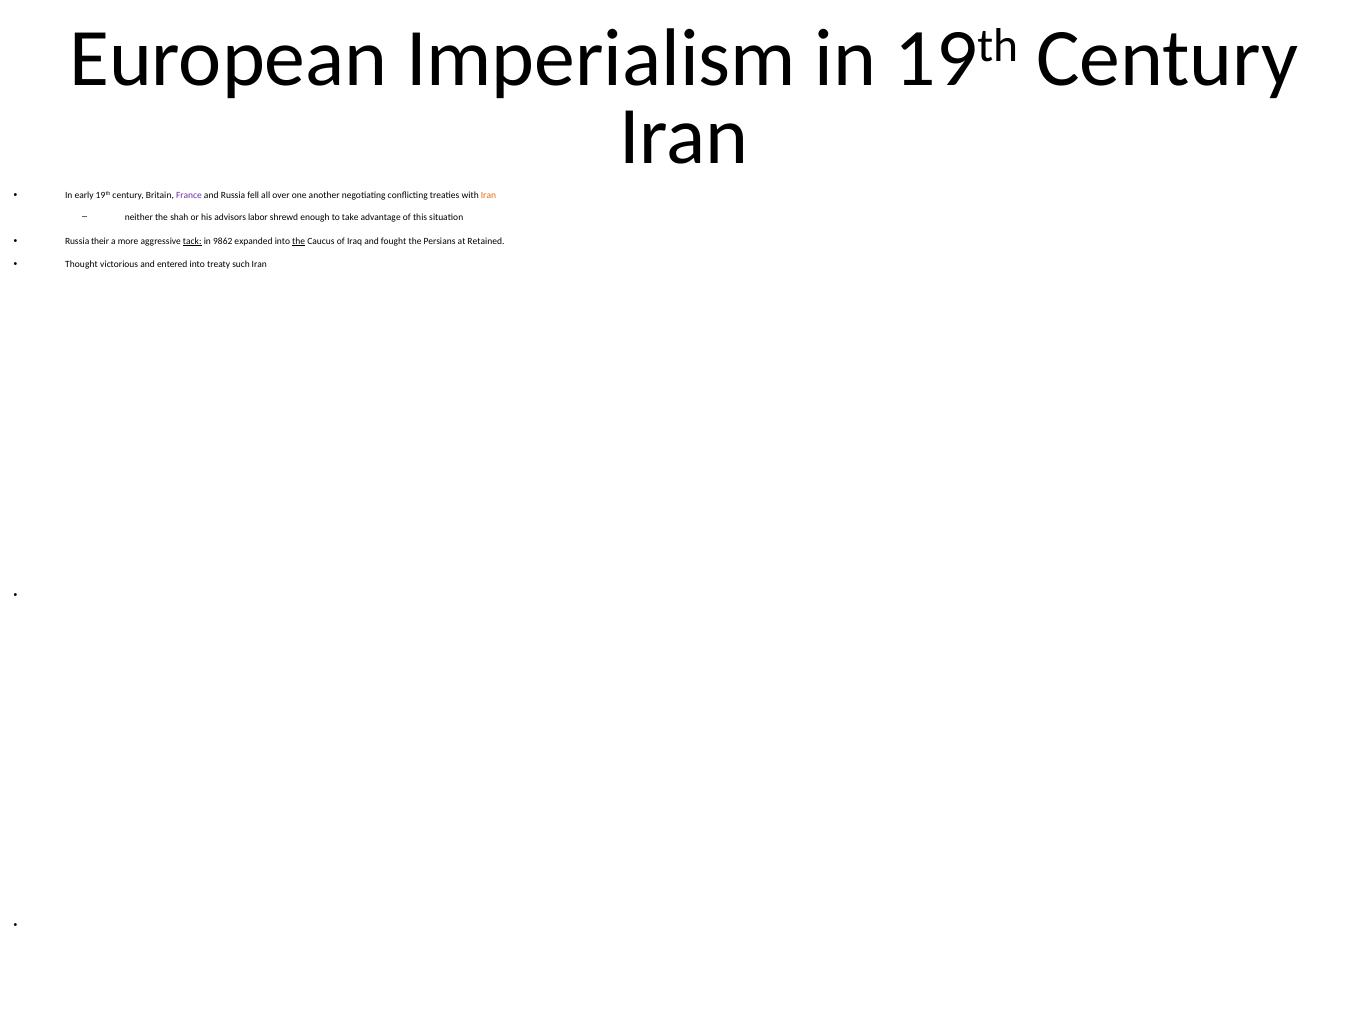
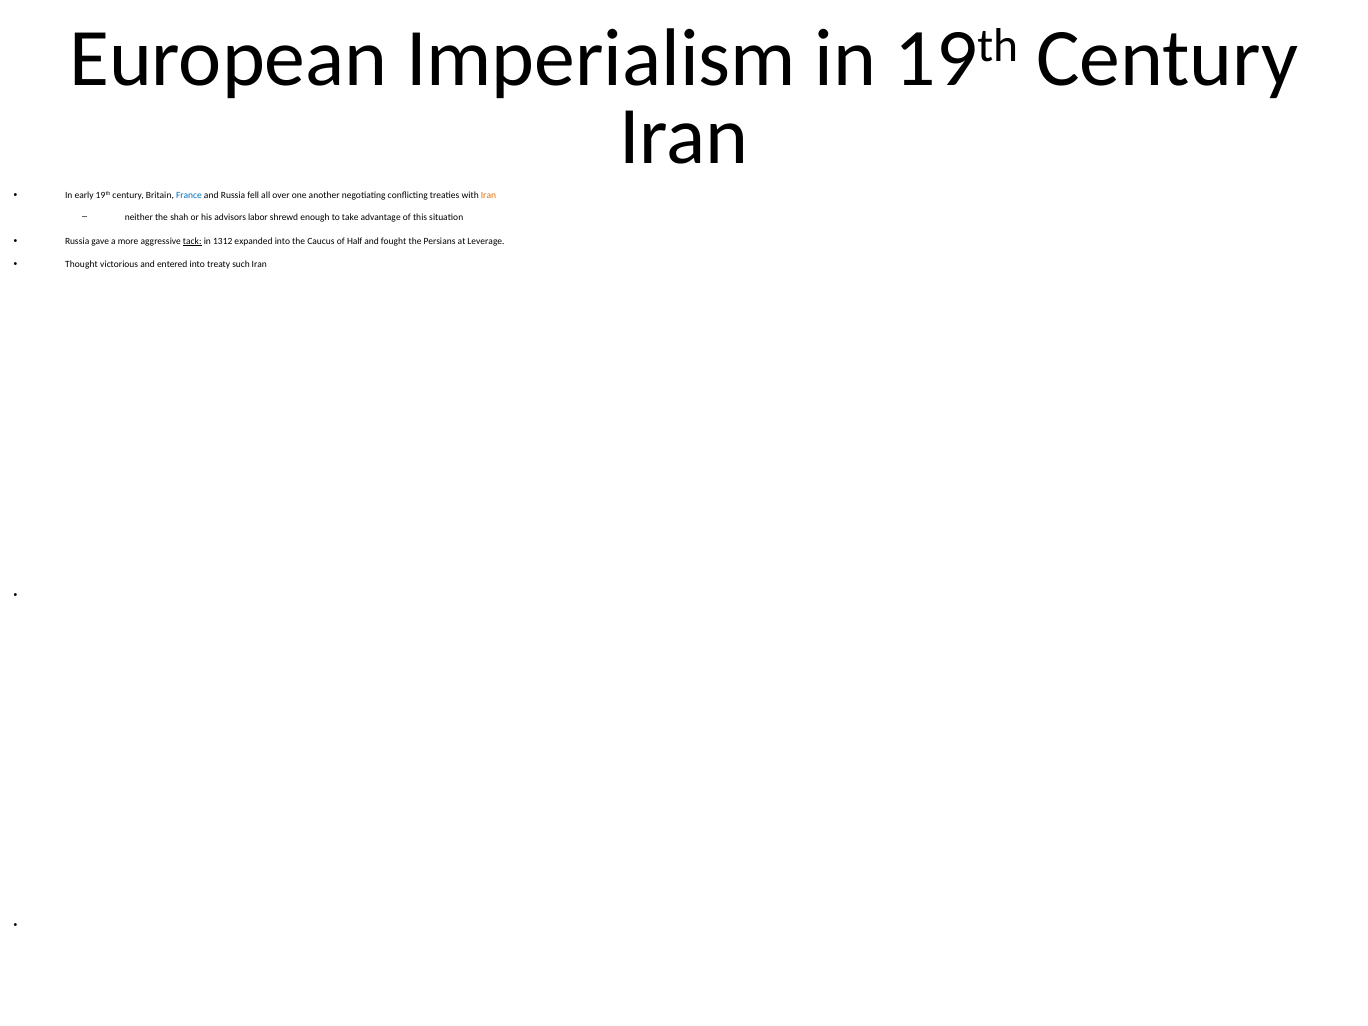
France colour: purple -> blue (189, 196)
their: their -> gave (100, 241)
9862: 9862 -> 1312 (223, 241)
the underline: present -> none (299, 241)
Iraq: Iraq -> Half (355, 241)
Retained: Retained -> Leverage (486, 241)
